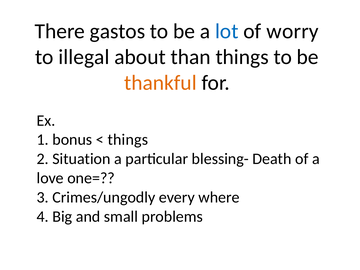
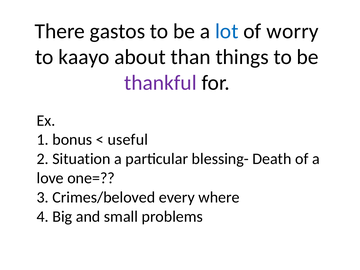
illegal: illegal -> kaayo (84, 57)
thankful colour: orange -> purple (160, 83)
things: things -> useful (128, 140)
Crimes/ungodly: Crimes/ungodly -> Crimes/beloved (104, 197)
